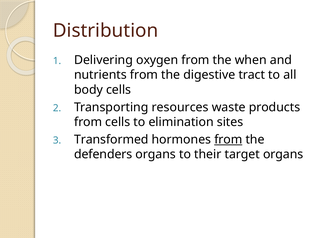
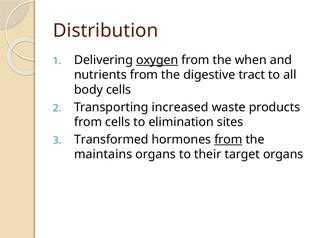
oxygen underline: none -> present (157, 60)
resources: resources -> increased (180, 107)
defenders: defenders -> maintains (103, 154)
